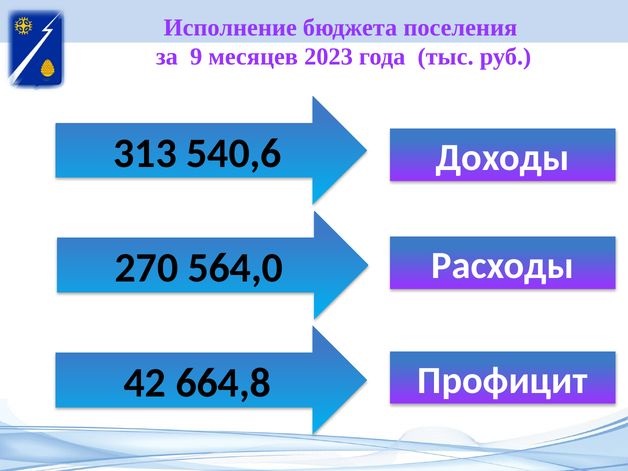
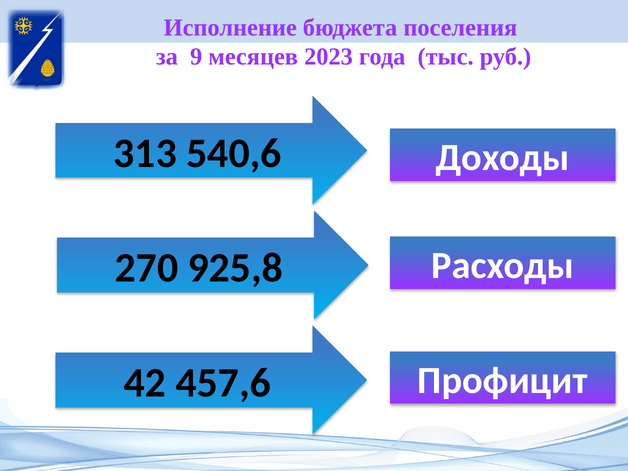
564,0: 564,0 -> 925,8 (235, 268)
664,8: 664,8 -> 457,6 (223, 383)
